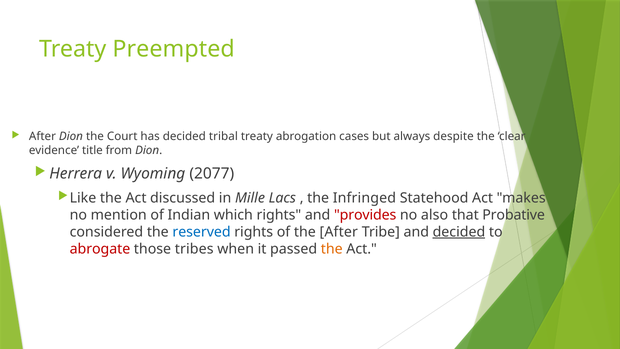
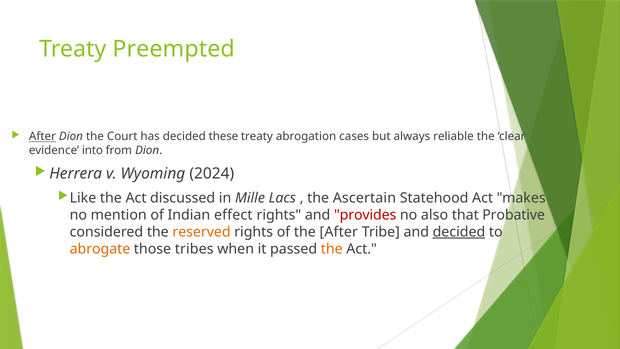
After underline: none -> present (42, 137)
tribal: tribal -> these (224, 137)
despite: despite -> reliable (454, 137)
title: title -> into (92, 150)
2077: 2077 -> 2024 (212, 174)
Infringed: Infringed -> Ascertain (364, 198)
which: which -> effect (233, 215)
reserved colour: blue -> orange (202, 232)
abrogate colour: red -> orange (100, 249)
